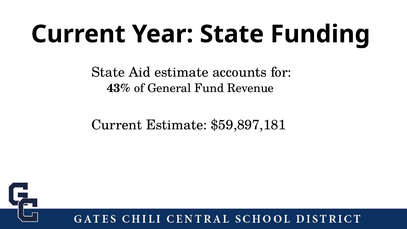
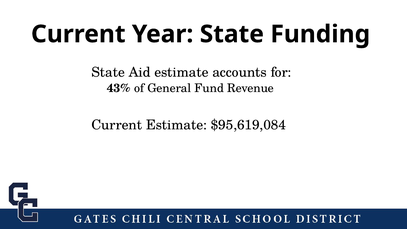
$59,897,181: $59,897,181 -> $95,619,084 (248, 125)
